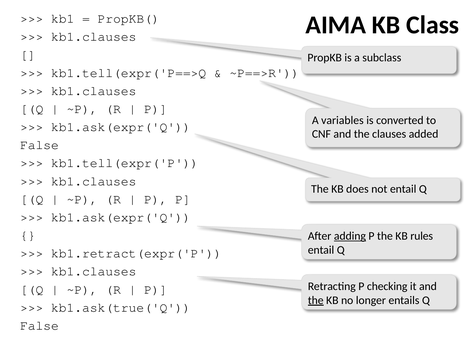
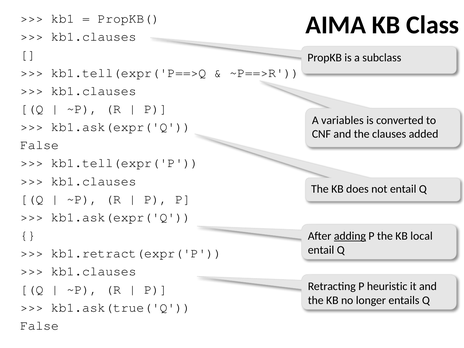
rules: rules -> local (422, 236)
checking: checking -> heuristic (387, 286)
the underline: present -> none (316, 300)
